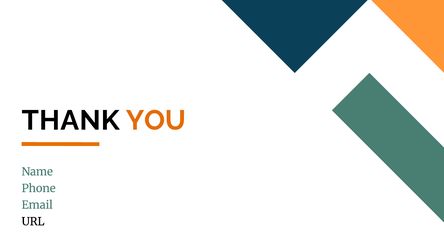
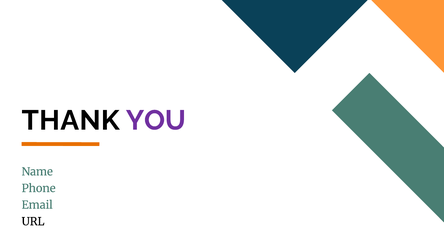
YOU colour: orange -> purple (156, 120)
